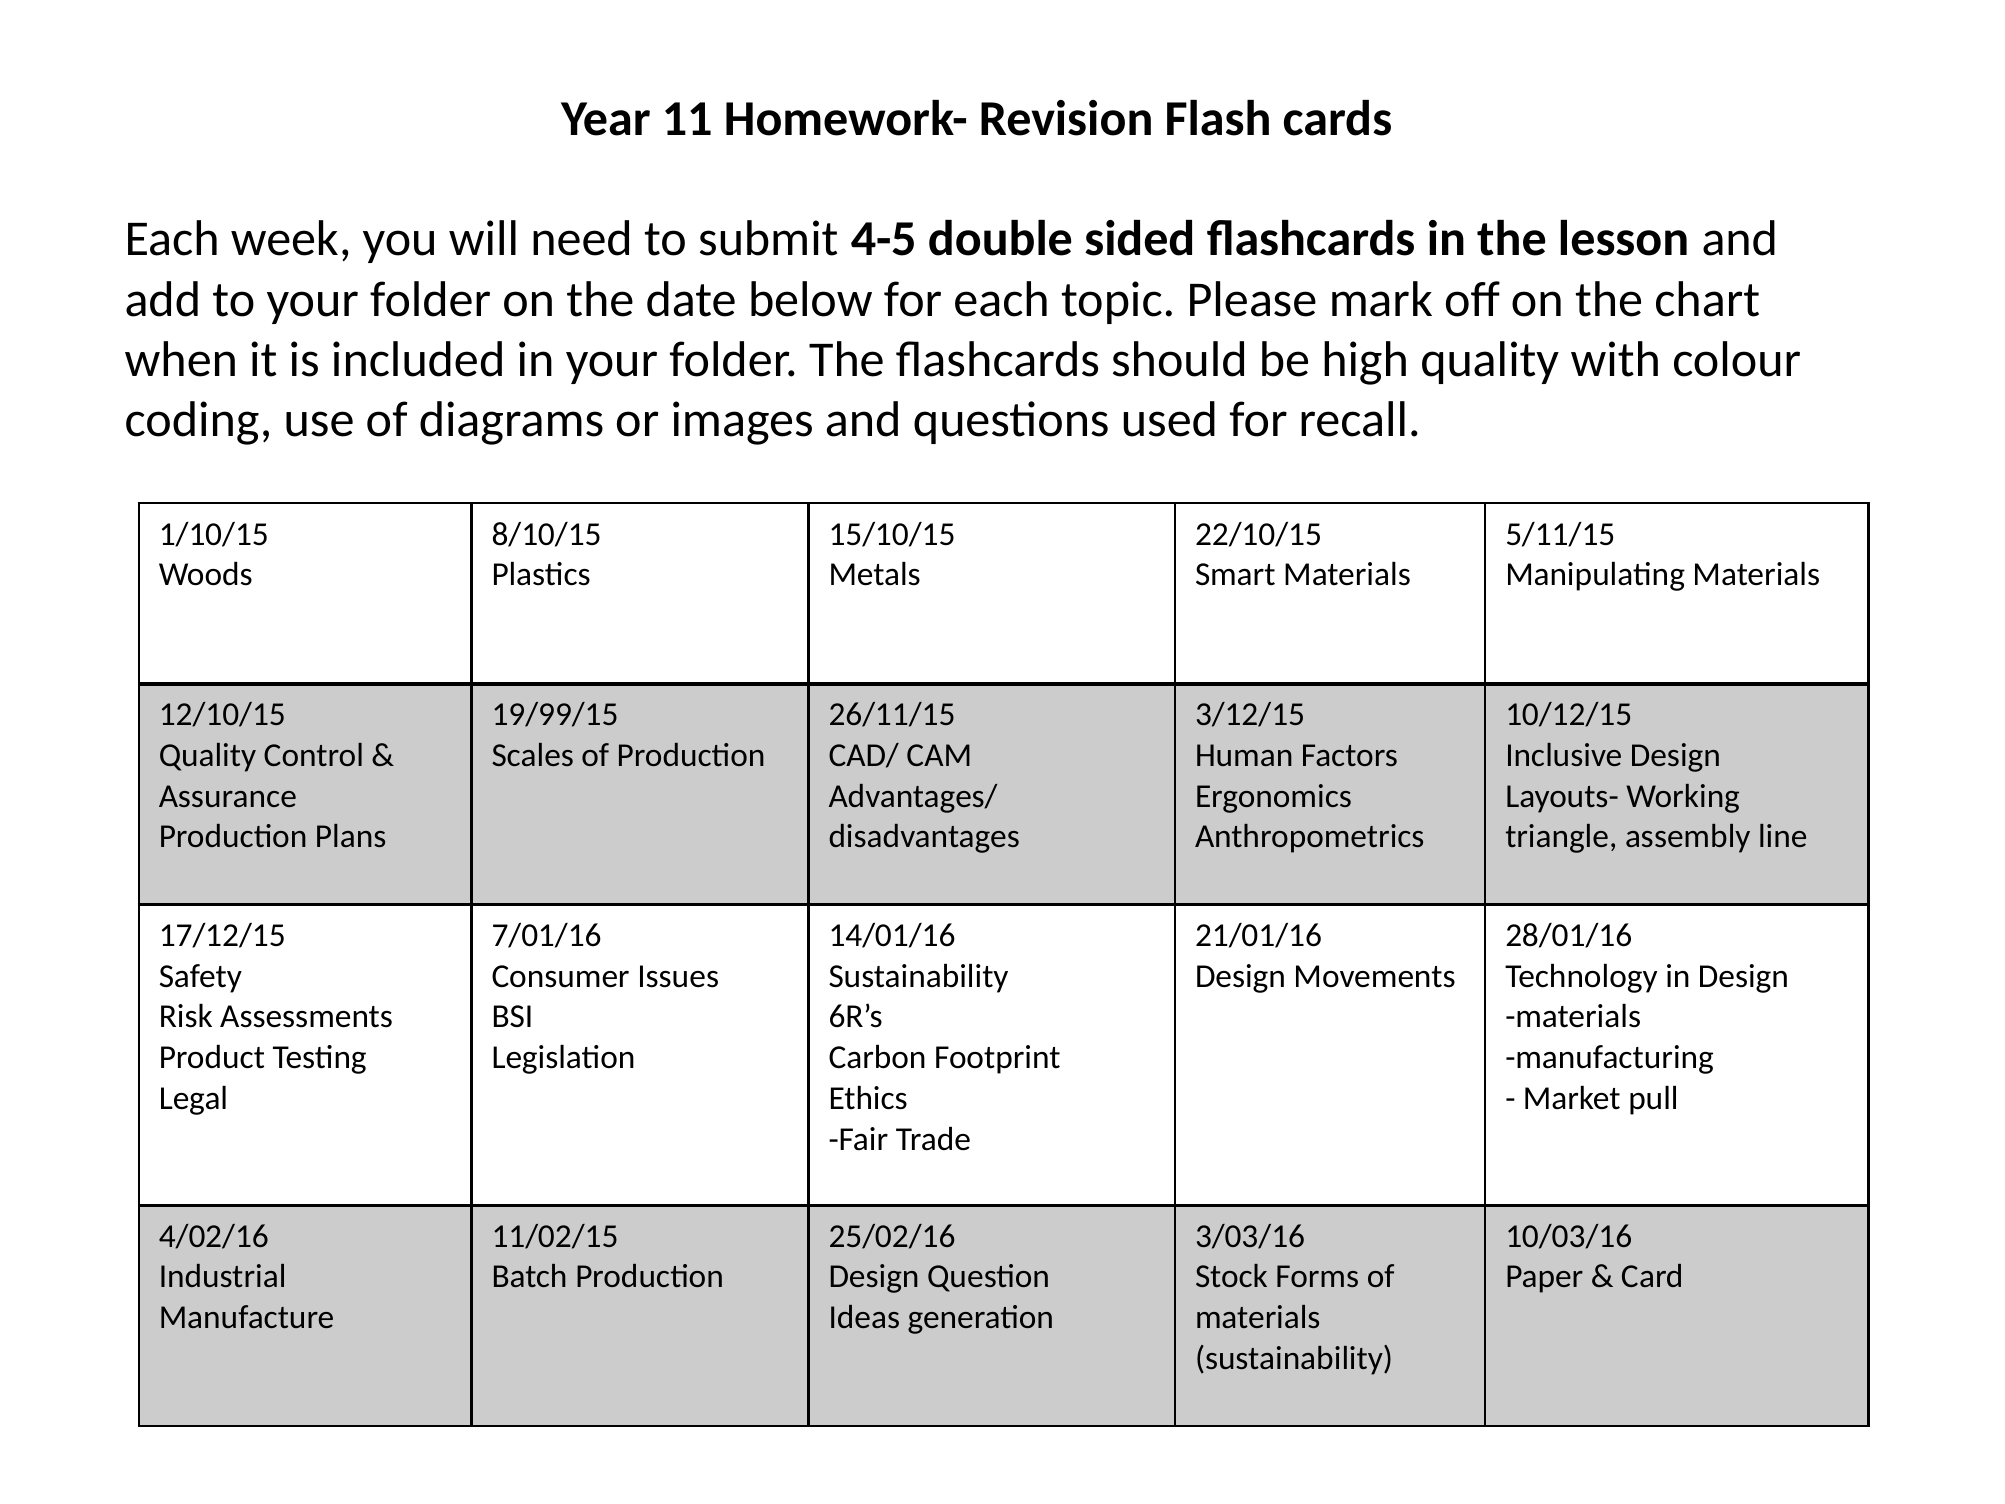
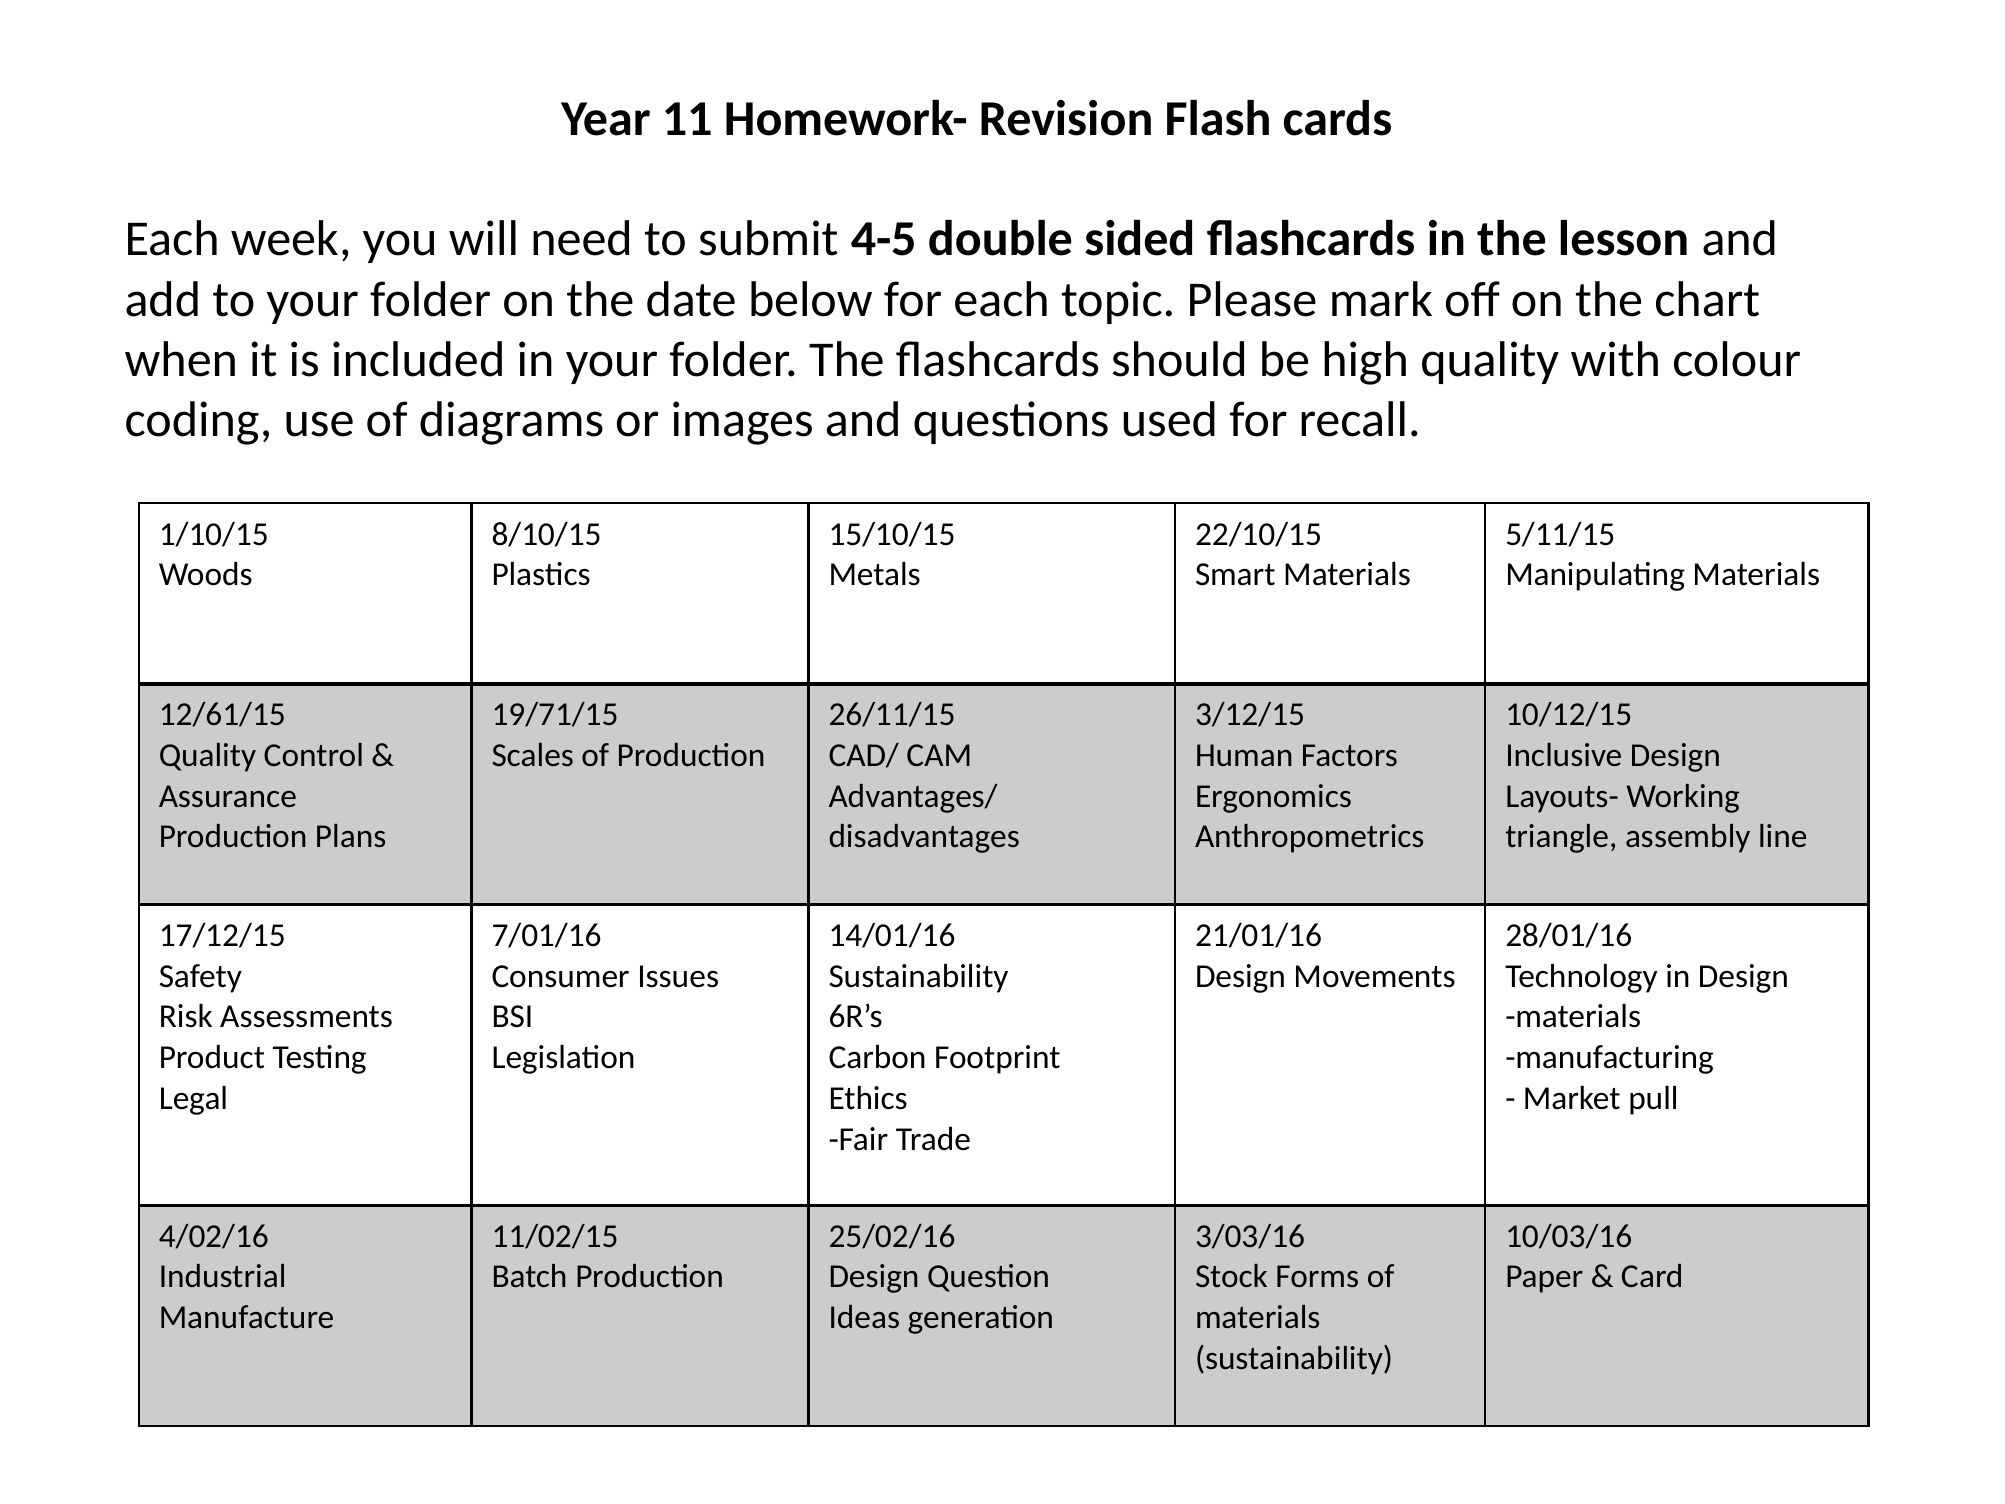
12/10/15: 12/10/15 -> 12/61/15 (222, 715)
19/99/15: 19/99/15 -> 19/71/15 (555, 715)
